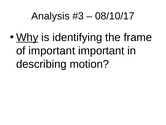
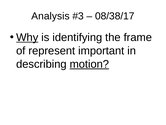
08/10/17: 08/10/17 -> 08/38/17 (115, 16)
of important: important -> represent (52, 51)
motion underline: none -> present (89, 64)
